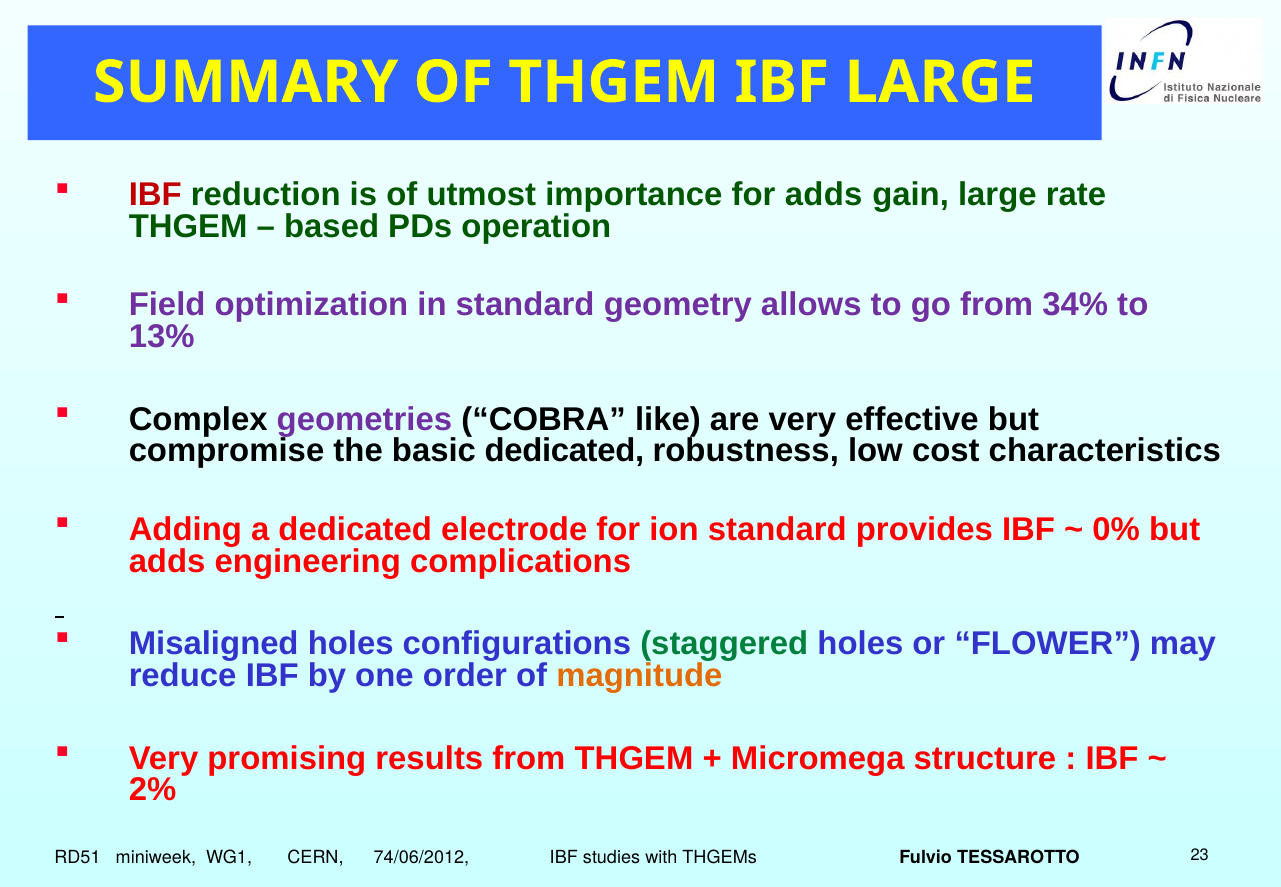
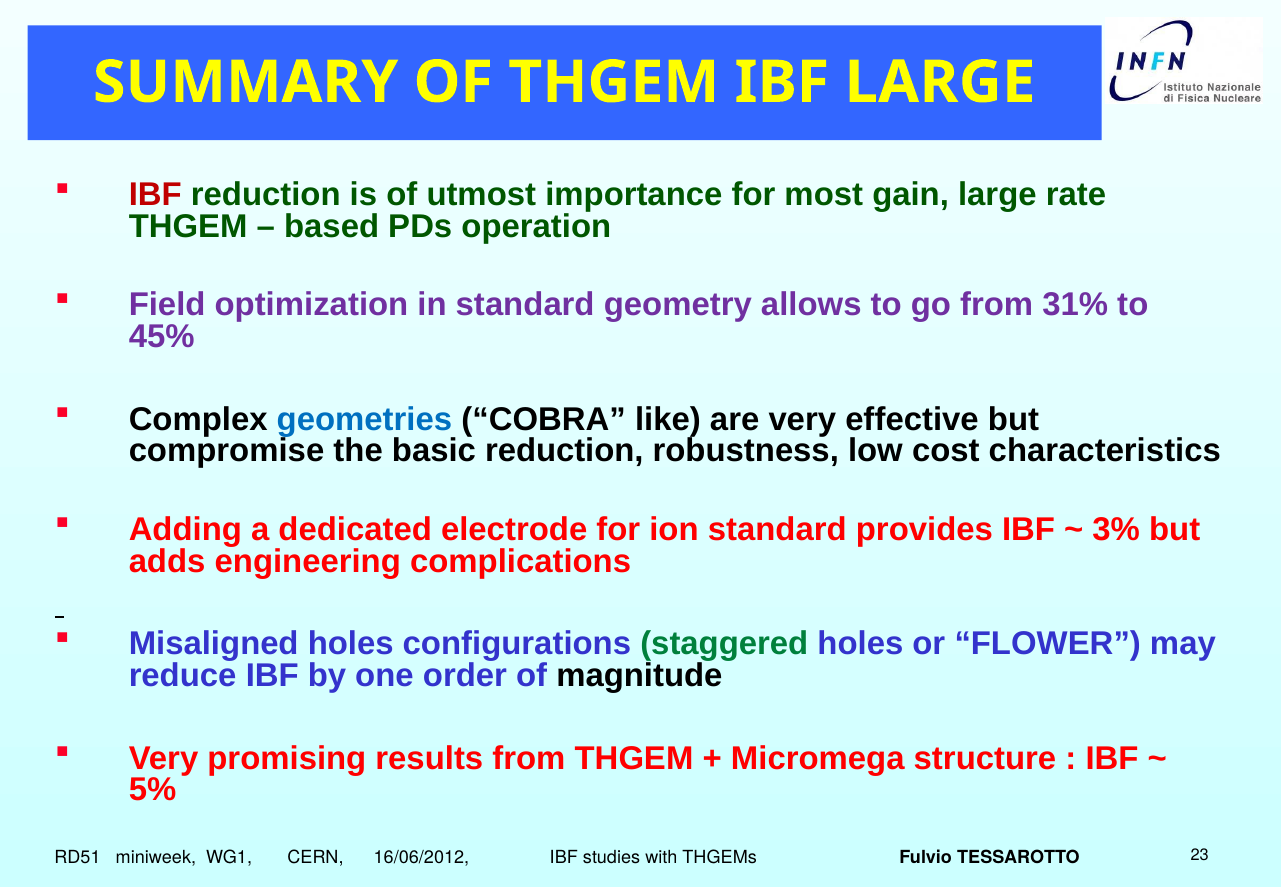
for adds: adds -> most (824, 195)
34%: 34% -> 31% (1075, 305)
13%: 13% -> 45% (162, 337)
geometries colour: purple -> blue (364, 419)
basic dedicated: dedicated -> reduction (564, 451)
0%: 0% -> 3% (1116, 530)
magnitude colour: orange -> black (639, 676)
2%: 2% -> 5% (153, 790)
74/06/2012: 74/06/2012 -> 16/06/2012 (421, 858)
